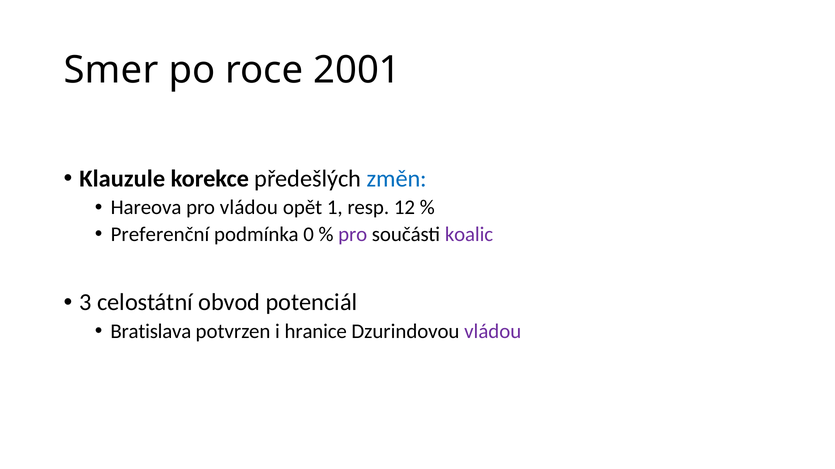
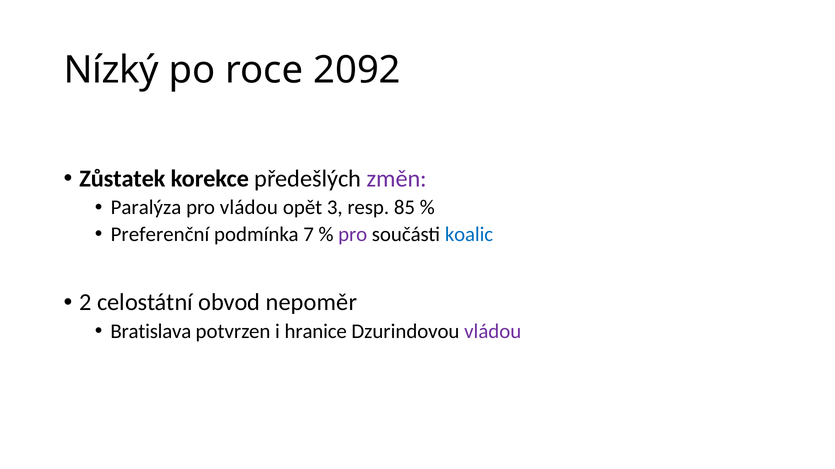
Smer: Smer -> Nízký (111, 70)
2001: 2001 -> 2092 (357, 70)
Klauzule: Klauzule -> Zůstatek (122, 179)
změn colour: blue -> purple (397, 179)
Hareova: Hareova -> Paralýza (146, 208)
1: 1 -> 3 (335, 208)
12: 12 -> 85 (404, 208)
0: 0 -> 7 (309, 235)
koalic colour: purple -> blue (469, 235)
3: 3 -> 2 (85, 303)
potenciál: potenciál -> nepoměr (311, 303)
